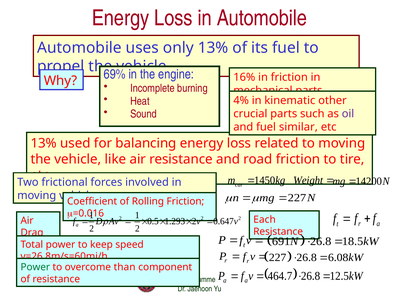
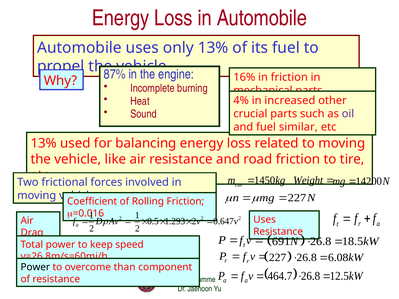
69%: 69% -> 87% (115, 74)
kinematic: kinematic -> increased (290, 101)
Each: Each -> Uses (265, 220)
Power colour: green -> black (35, 267)
